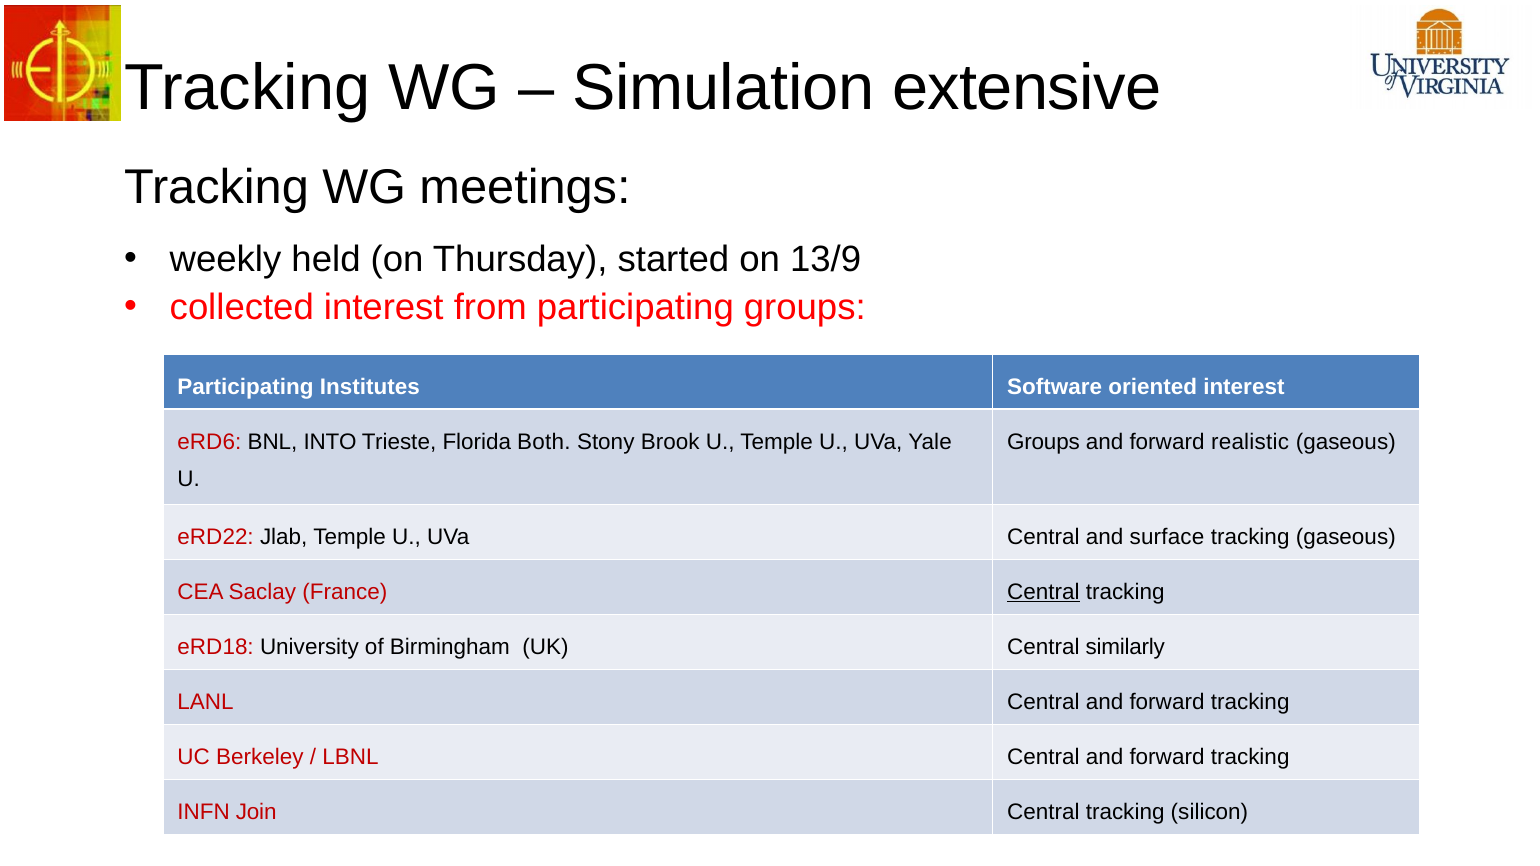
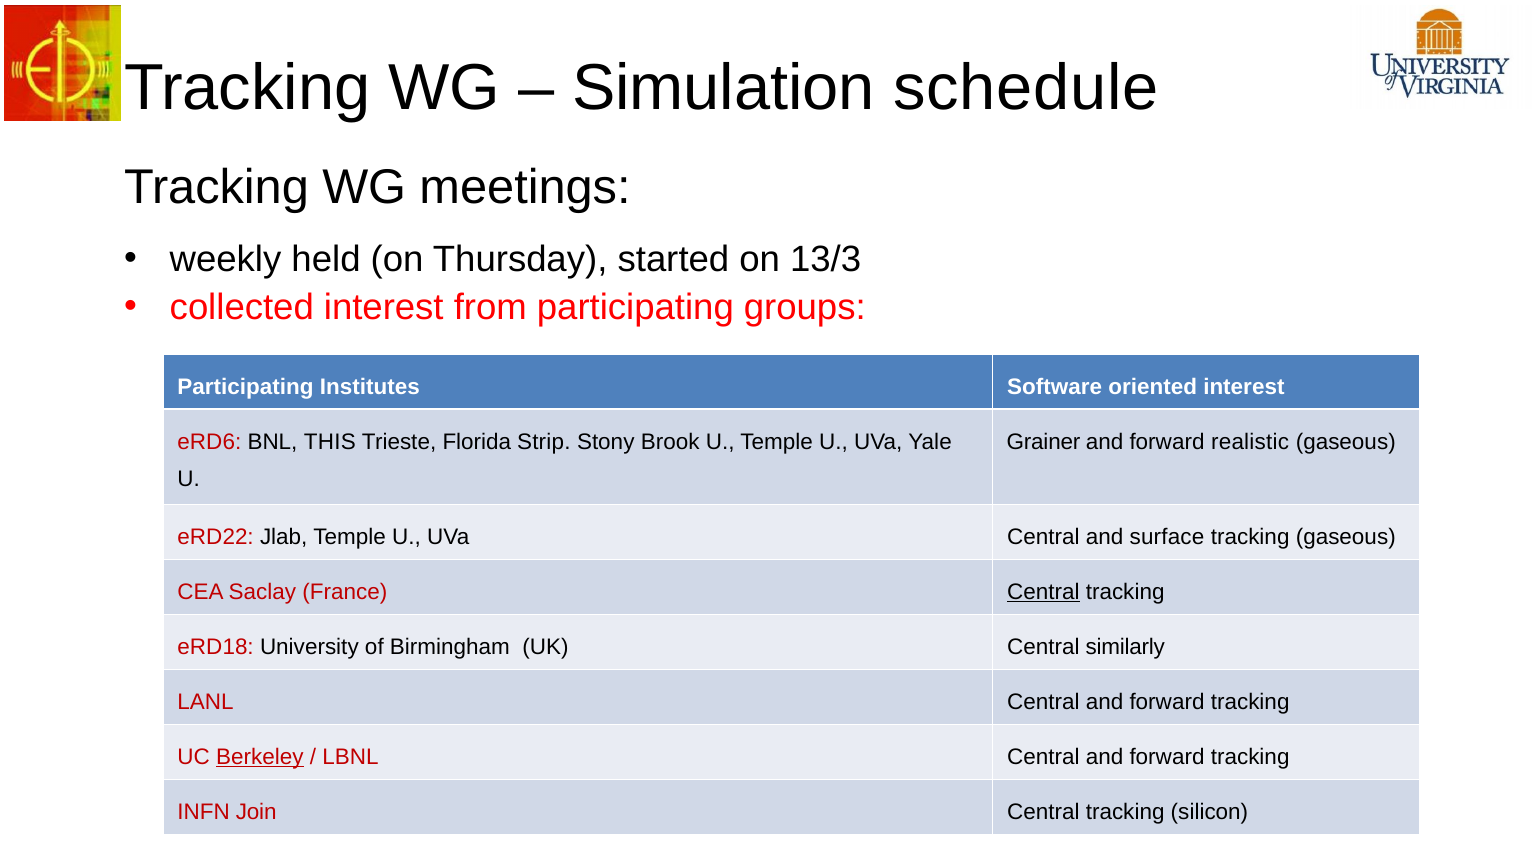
extensive: extensive -> schedule (1026, 88)
13/9: 13/9 -> 13/3 (826, 259)
INTO: INTO -> THIS (330, 442)
Both: Both -> Strip (544, 442)
Groups: Groups -> Grainer (1044, 442)
Berkeley underline: none -> present (260, 757)
